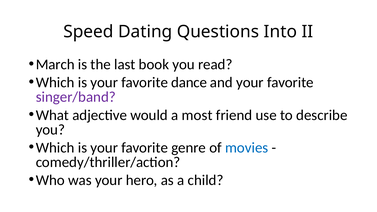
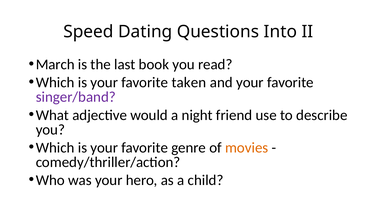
dance: dance -> taken (189, 83)
most: most -> night (197, 115)
movies colour: blue -> orange (247, 148)
